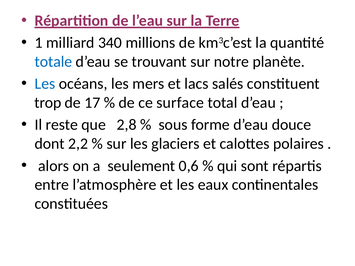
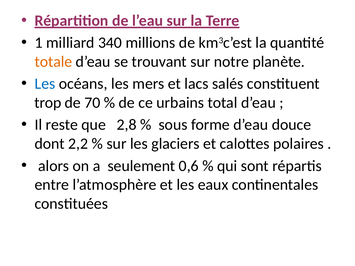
totale colour: blue -> orange (53, 62)
17: 17 -> 70 (92, 103)
surface: surface -> urbains (180, 103)
